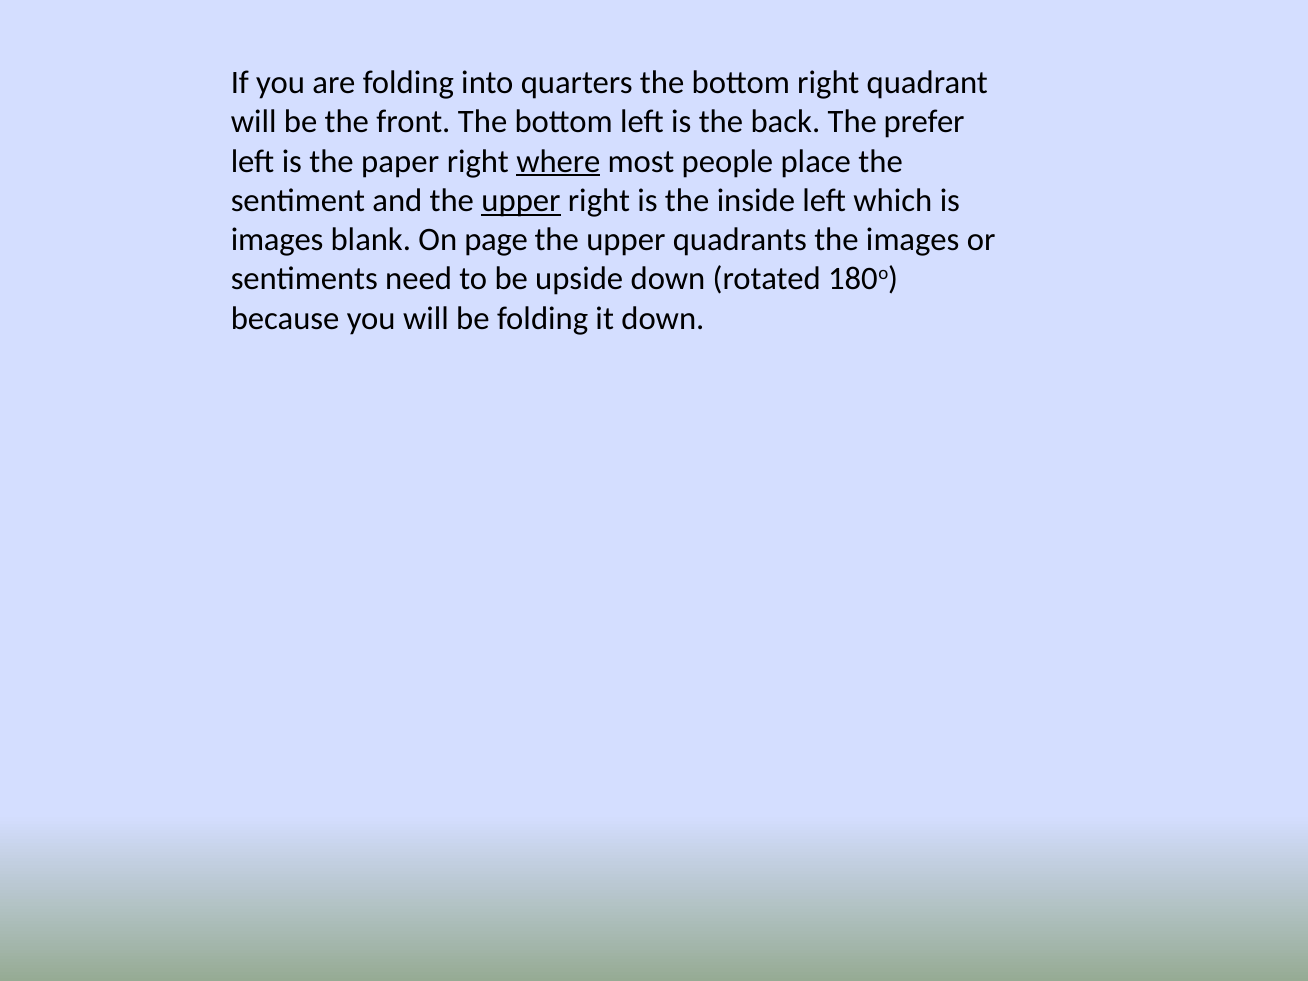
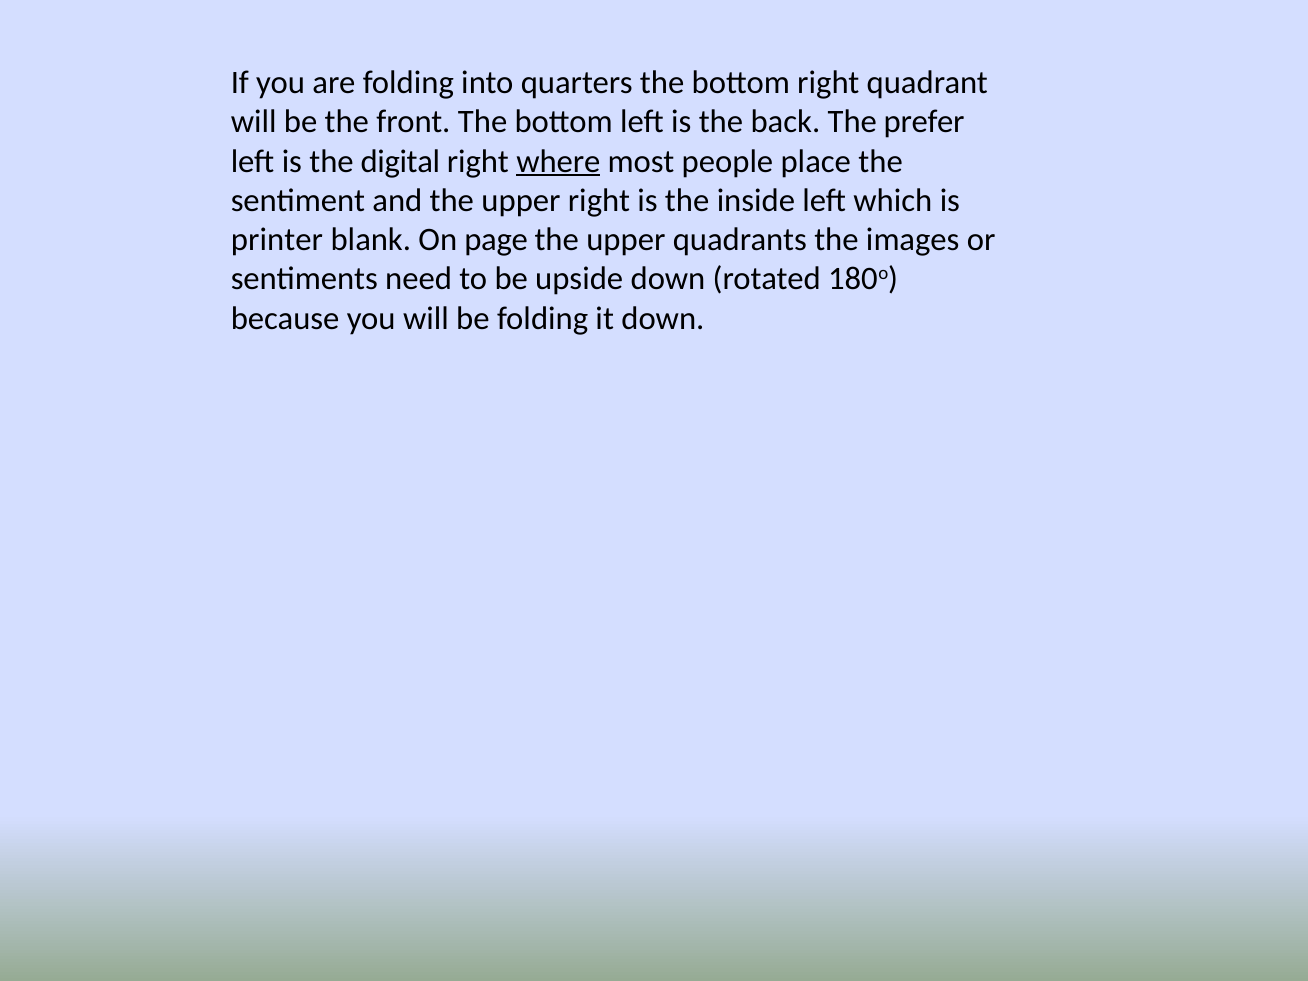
paper: paper -> digital (400, 161)
upper underline: present -> none (521, 200)
images: images -> printer (277, 240)
